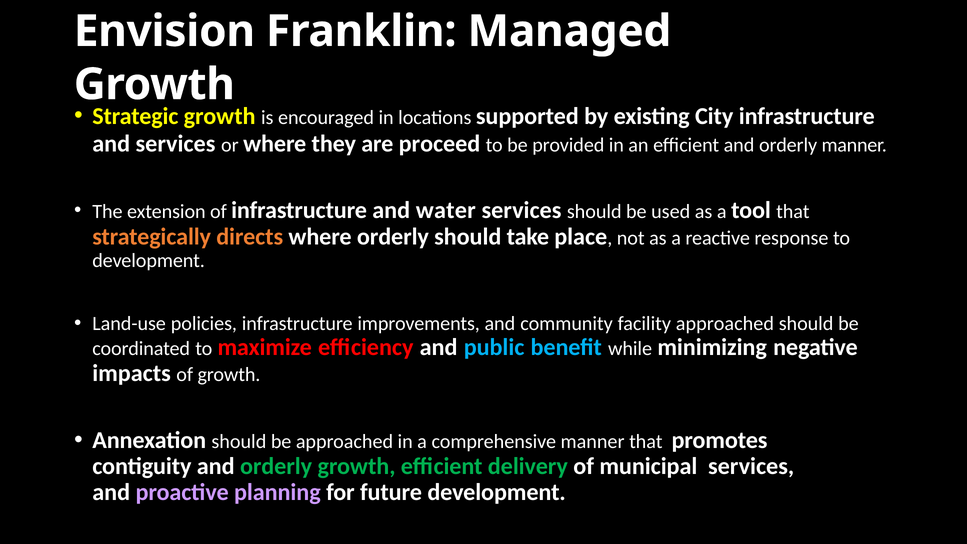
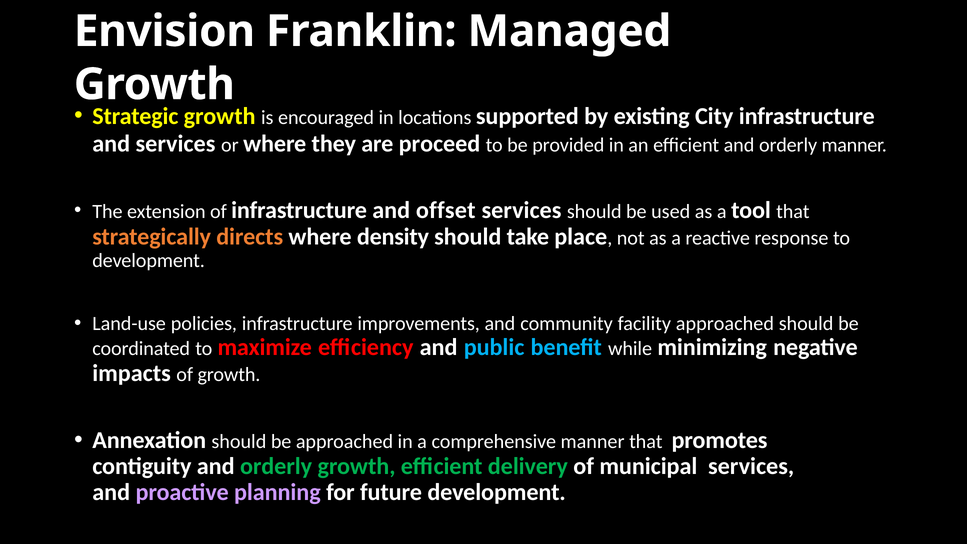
water: water -> offset (446, 210)
where orderly: orderly -> density (393, 237)
